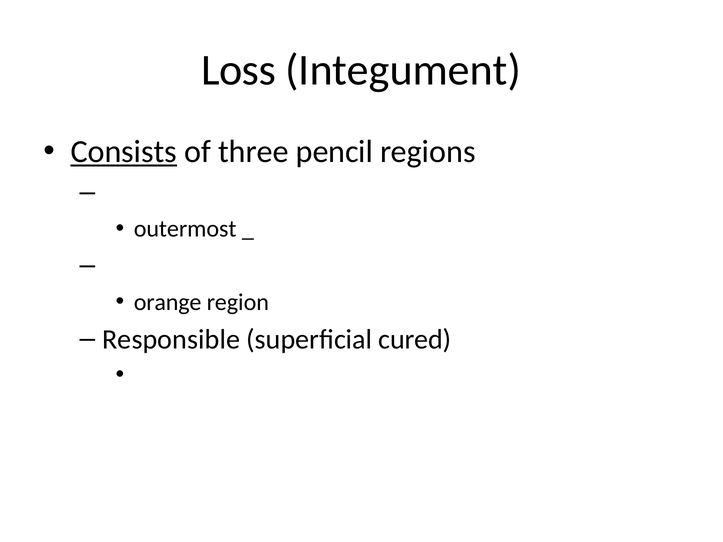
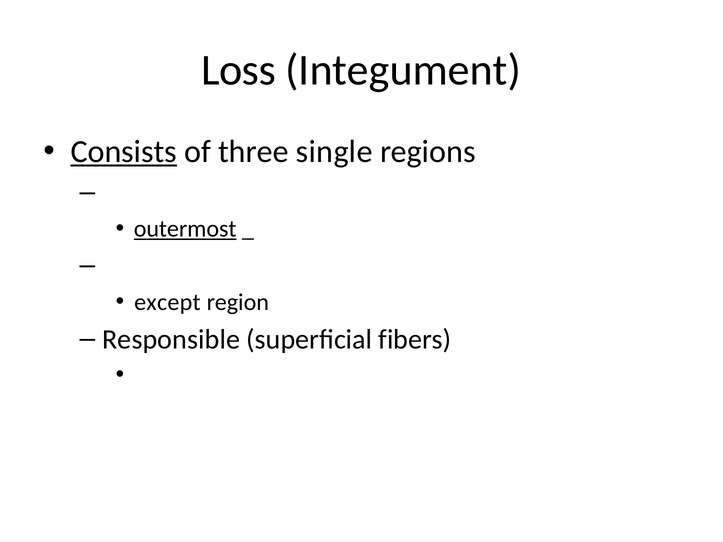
pencil: pencil -> single (334, 152)
outermost underline: none -> present (185, 229)
orange: orange -> except (167, 302)
cured: cured -> fibers (415, 339)
